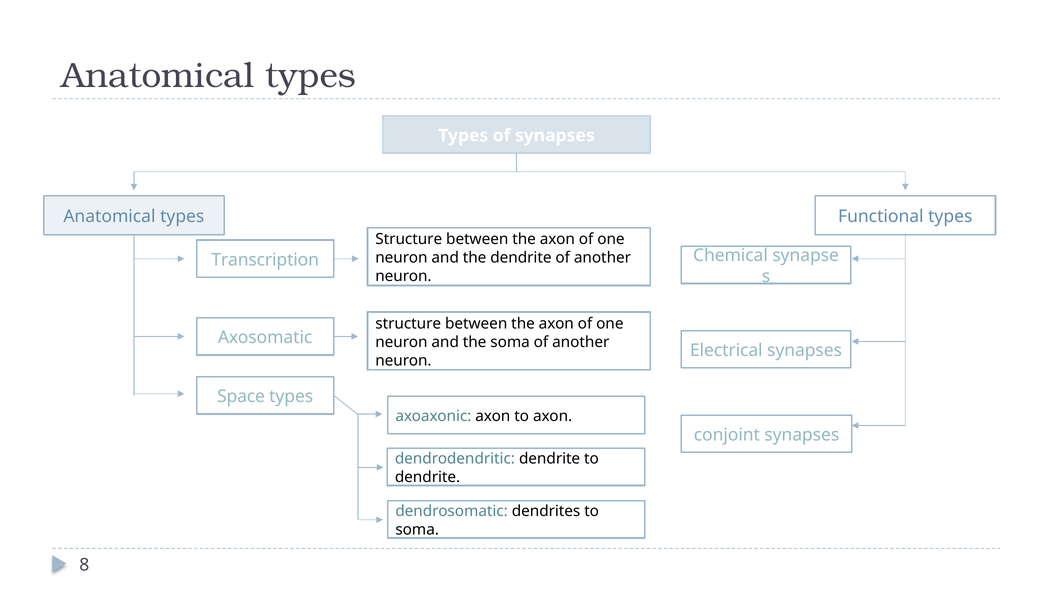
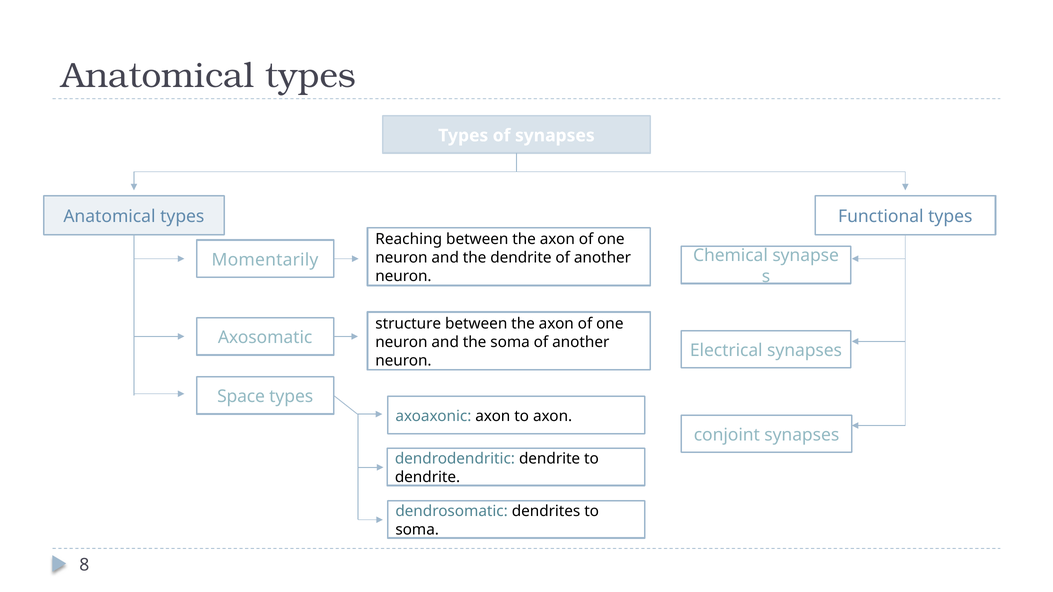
Structure: Structure -> Reaching (409, 239)
Transcription: Transcription -> Momentarily (265, 260)
